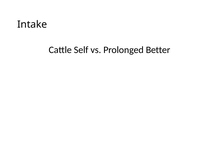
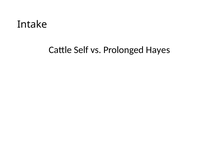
Better: Better -> Hayes (158, 50)
